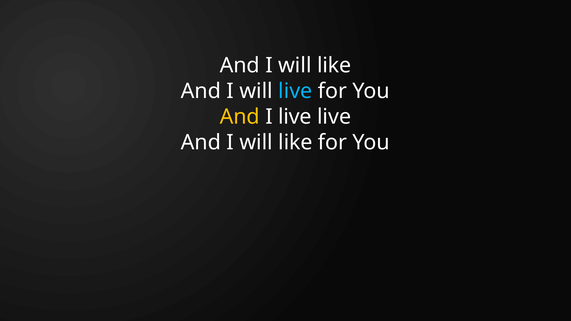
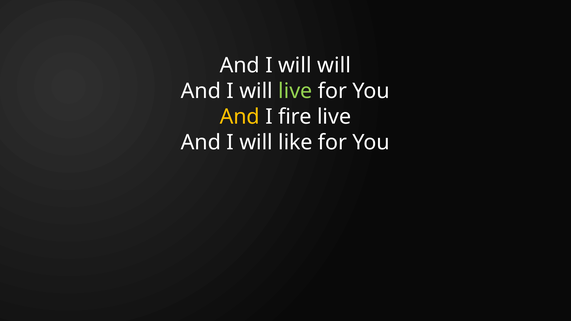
like: like -> will (334, 65)
live colour: light blue -> light green (295, 91)
I live: live -> fire (295, 117)
